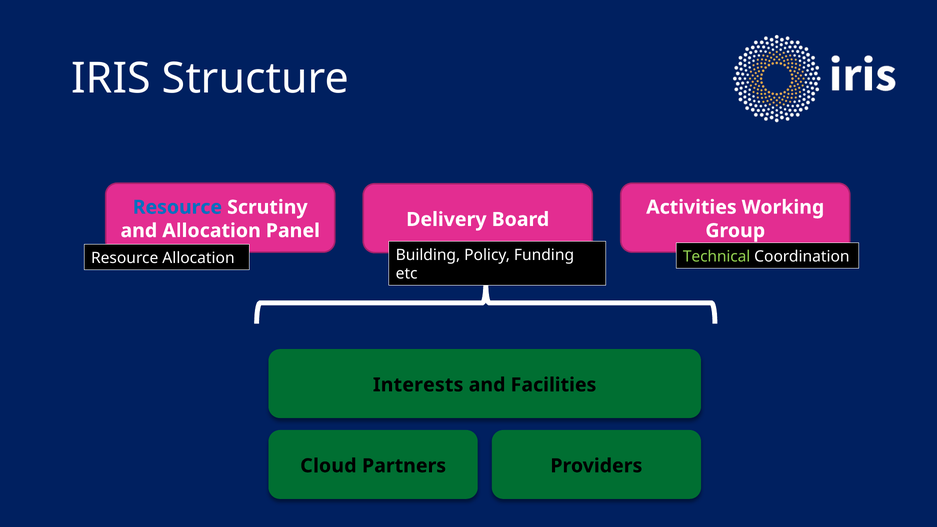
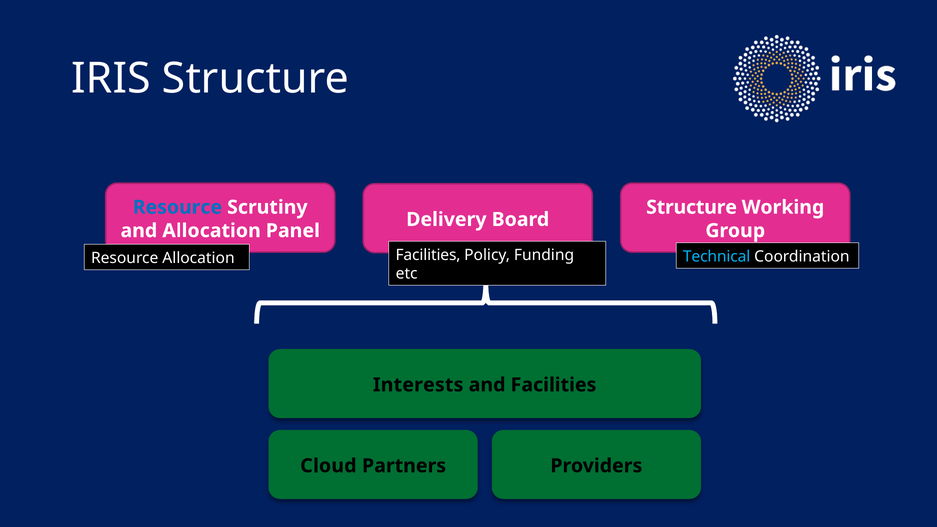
Activities: Activities -> Structure (692, 207)
Building: Building -> Facilities (428, 255)
Technical colour: light green -> light blue (717, 256)
